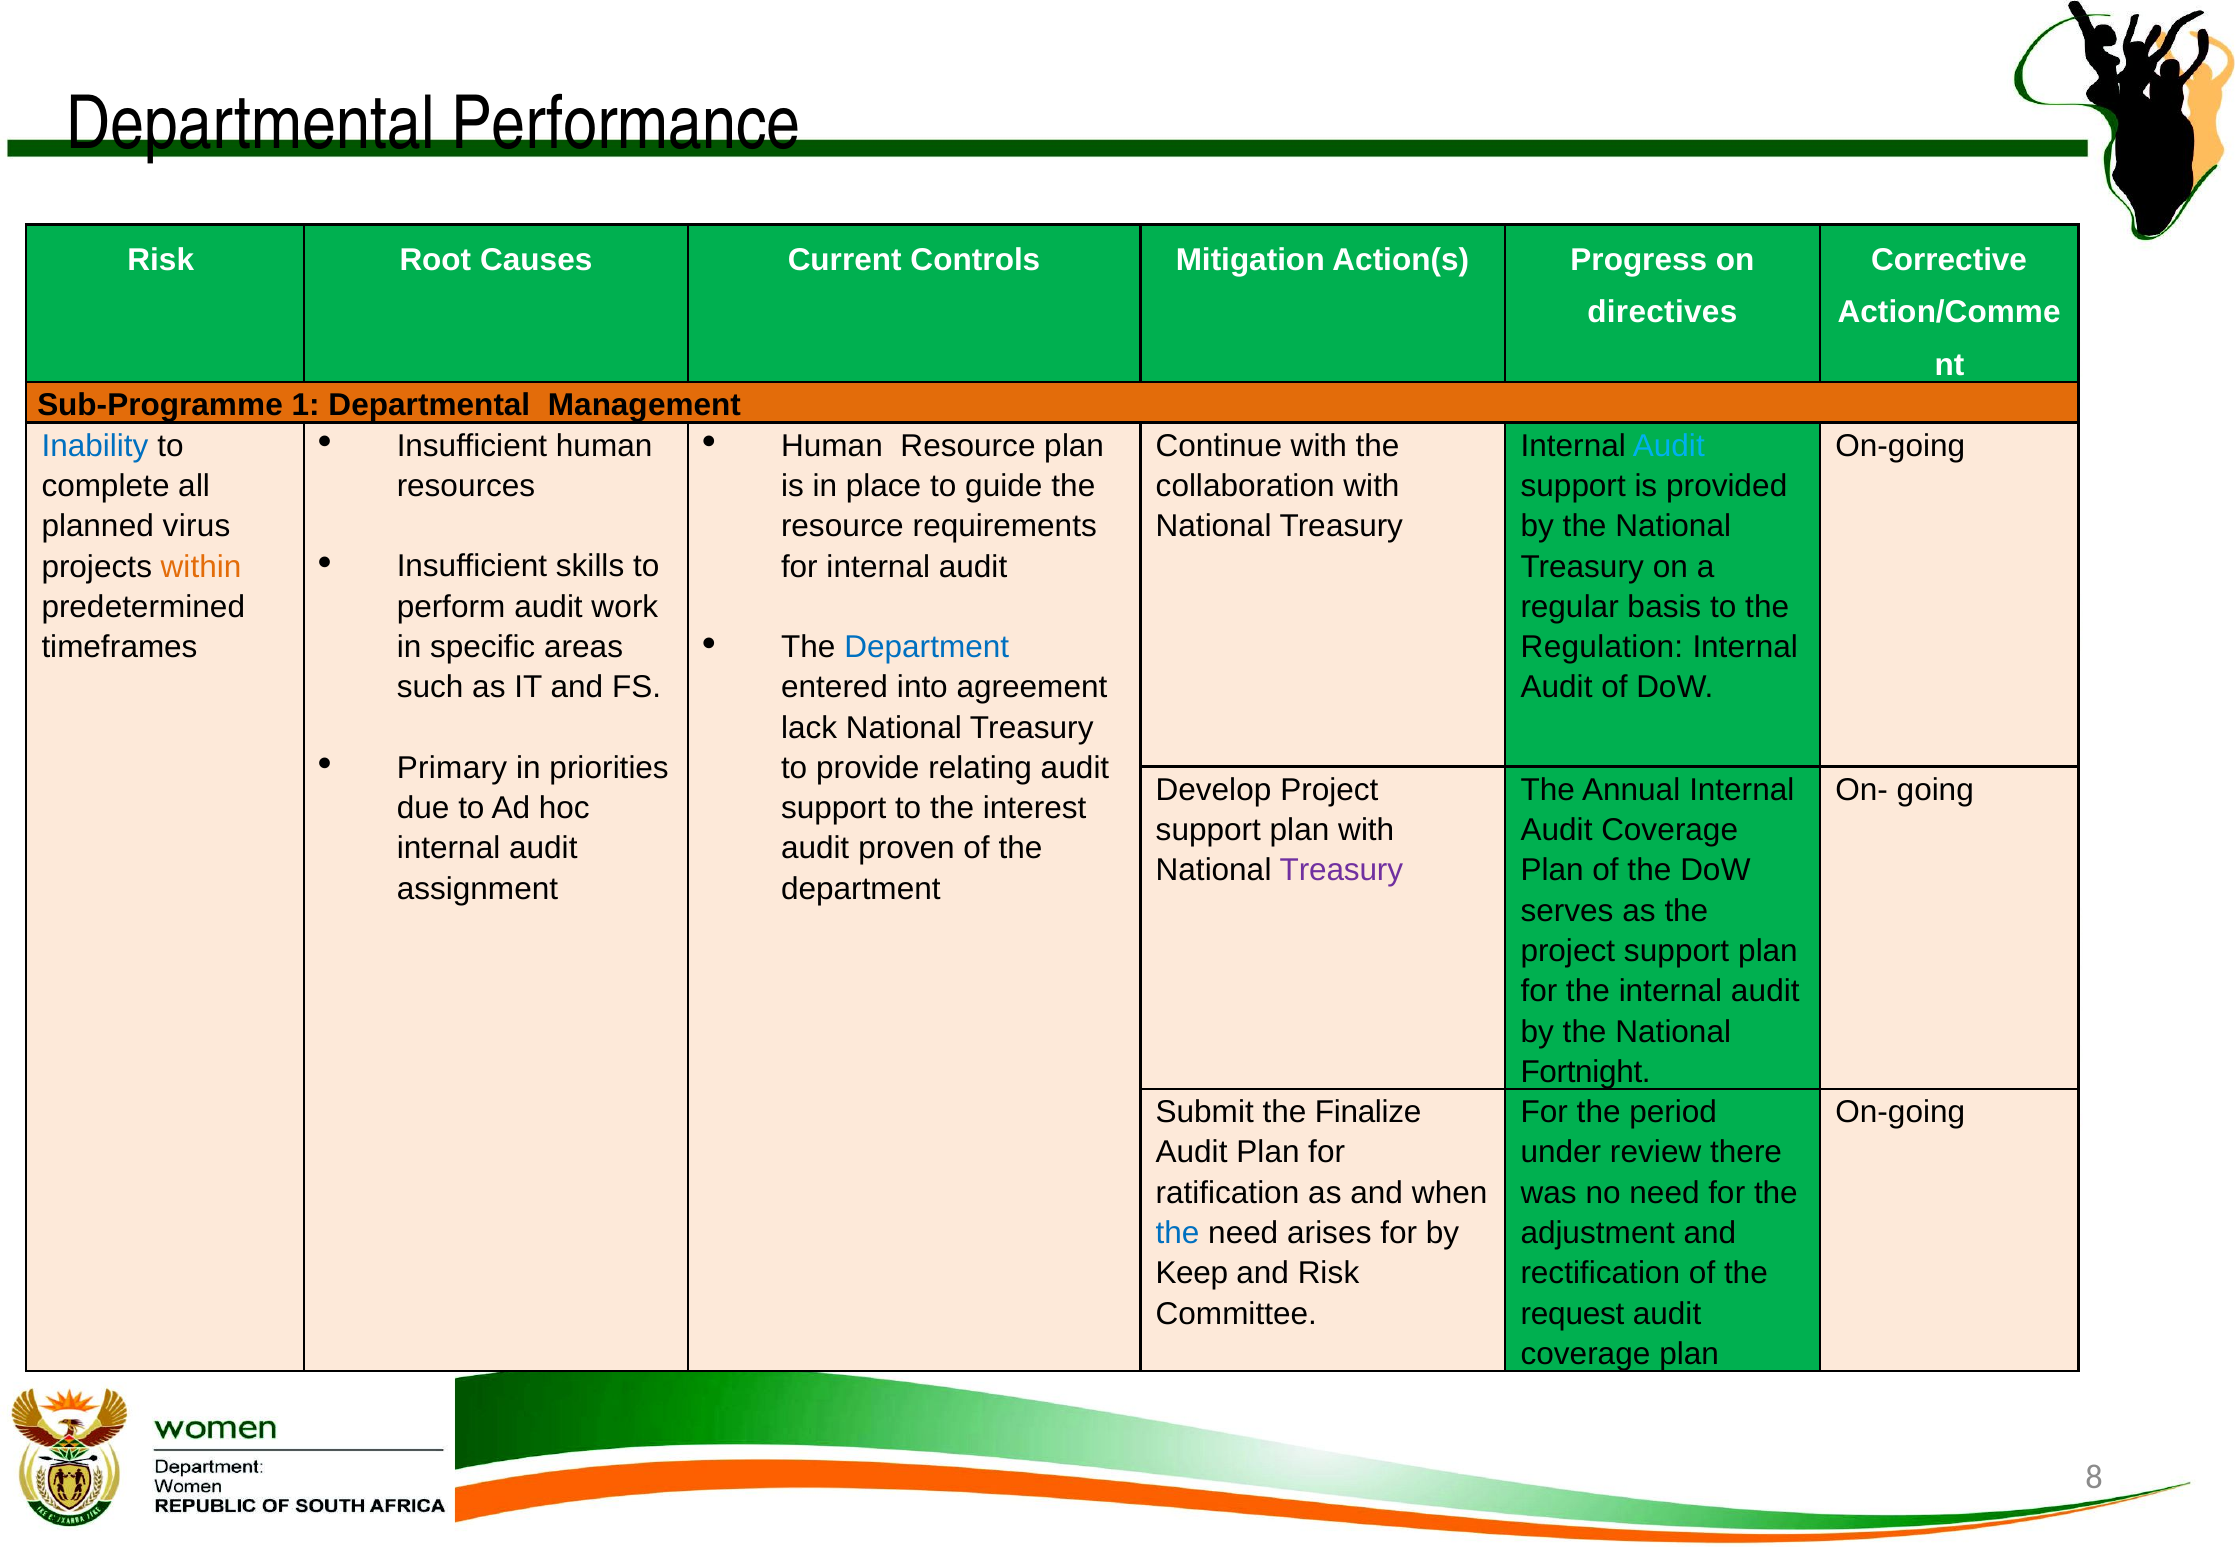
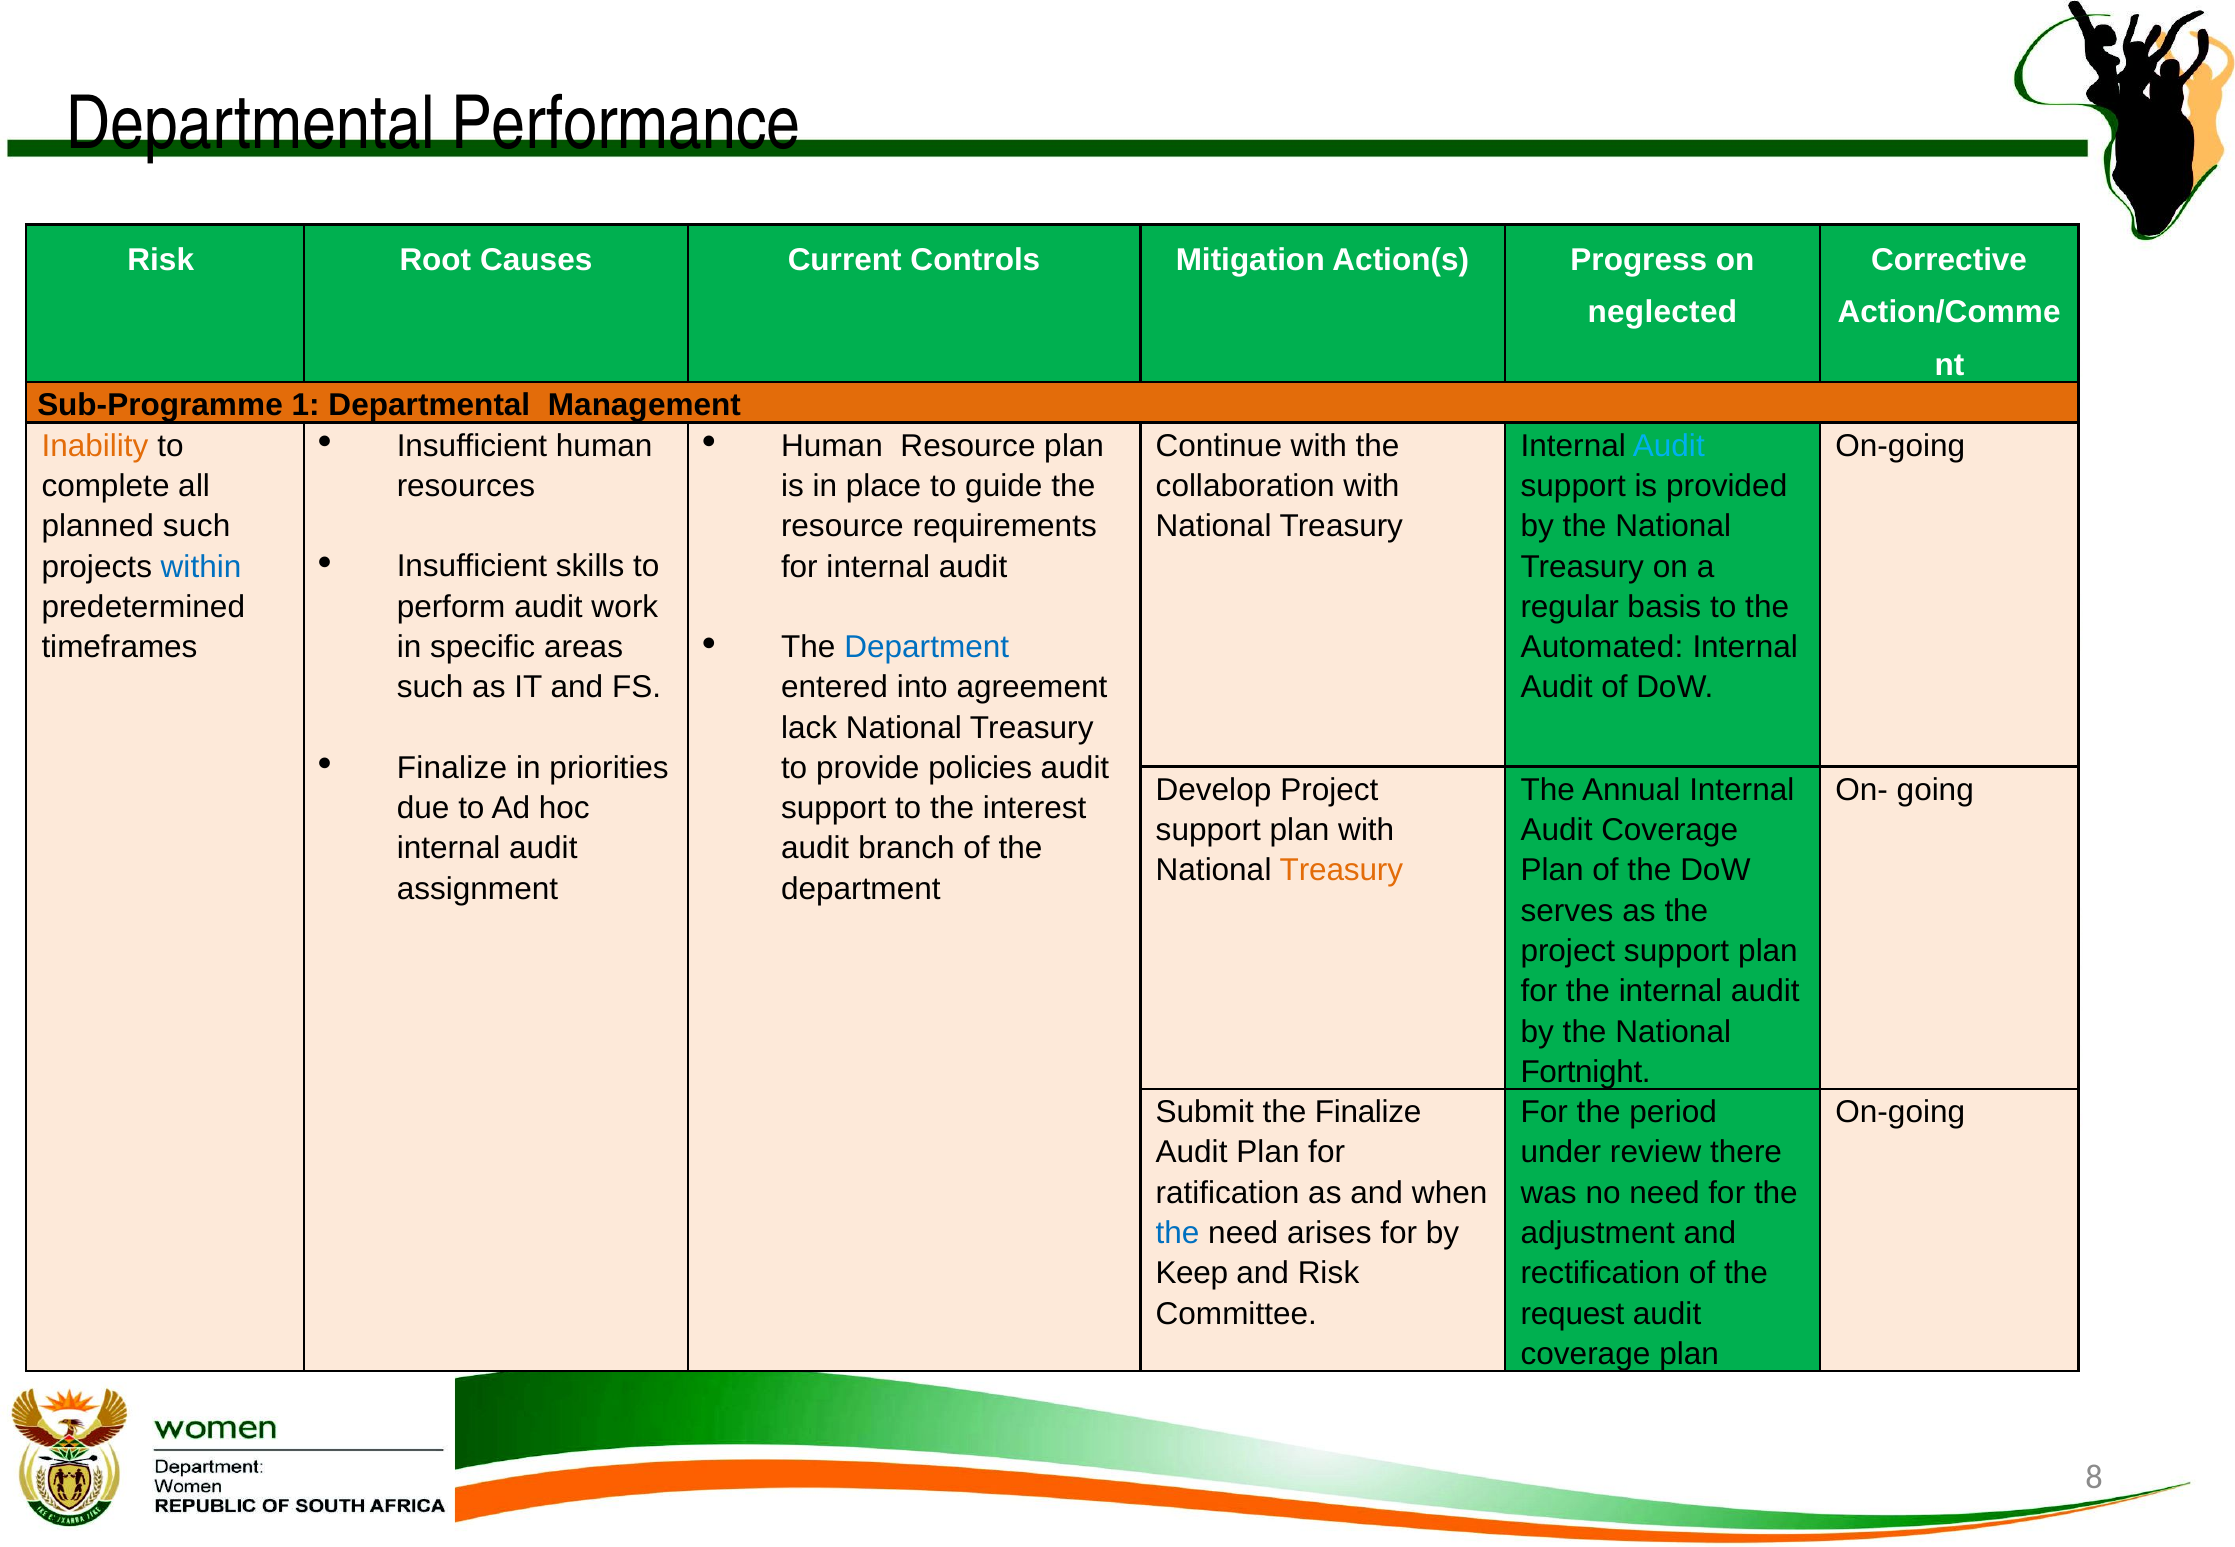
directives: directives -> neglected (1662, 313)
Inability colour: blue -> orange (95, 446)
planned virus: virus -> such (197, 527)
within colour: orange -> blue (201, 567)
Regulation: Regulation -> Automated (1602, 647)
Primary: Primary -> Finalize (452, 768)
relating: relating -> policies (980, 768)
proven: proven -> branch (907, 849)
Treasury colour: purple -> orange (1341, 871)
